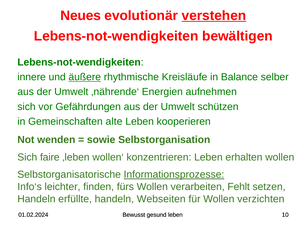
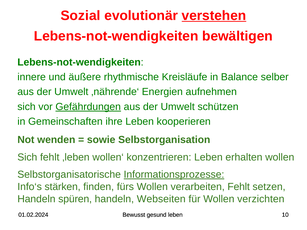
Neues: Neues -> Sozial (81, 16)
äußere underline: present -> none (85, 77)
Gefährdungen underline: none -> present (88, 107)
alte: alte -> ihre (114, 122)
Sich faire: faire -> fehlt (50, 157)
leichter: leichter -> stärken (63, 187)
erfüllte: erfüllte -> spüren (75, 199)
